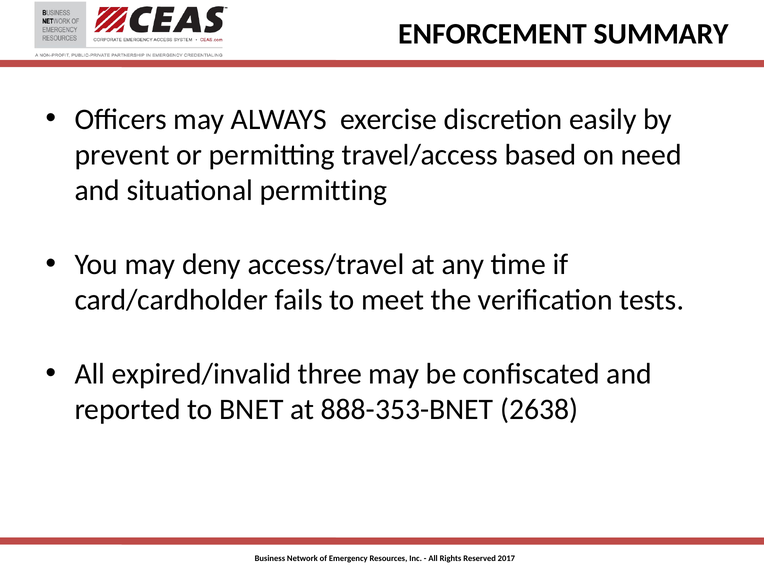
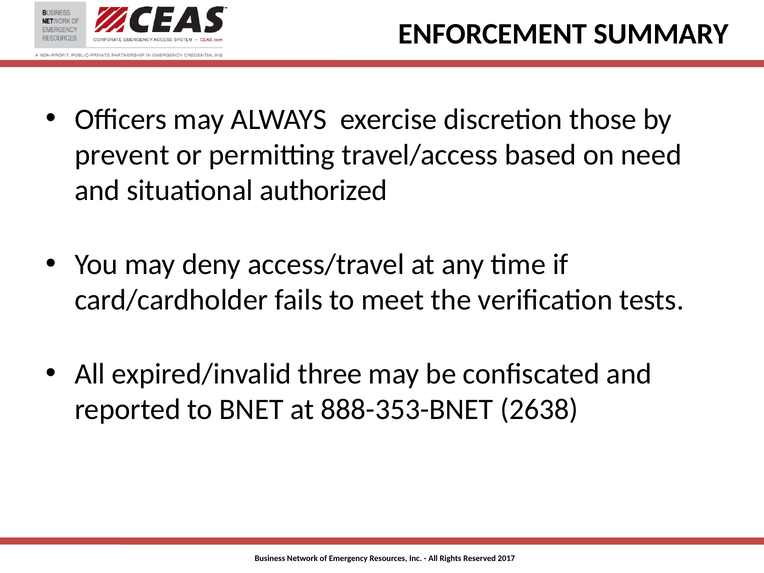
easily: easily -> those (603, 119)
situational permitting: permitting -> authorized (324, 191)
